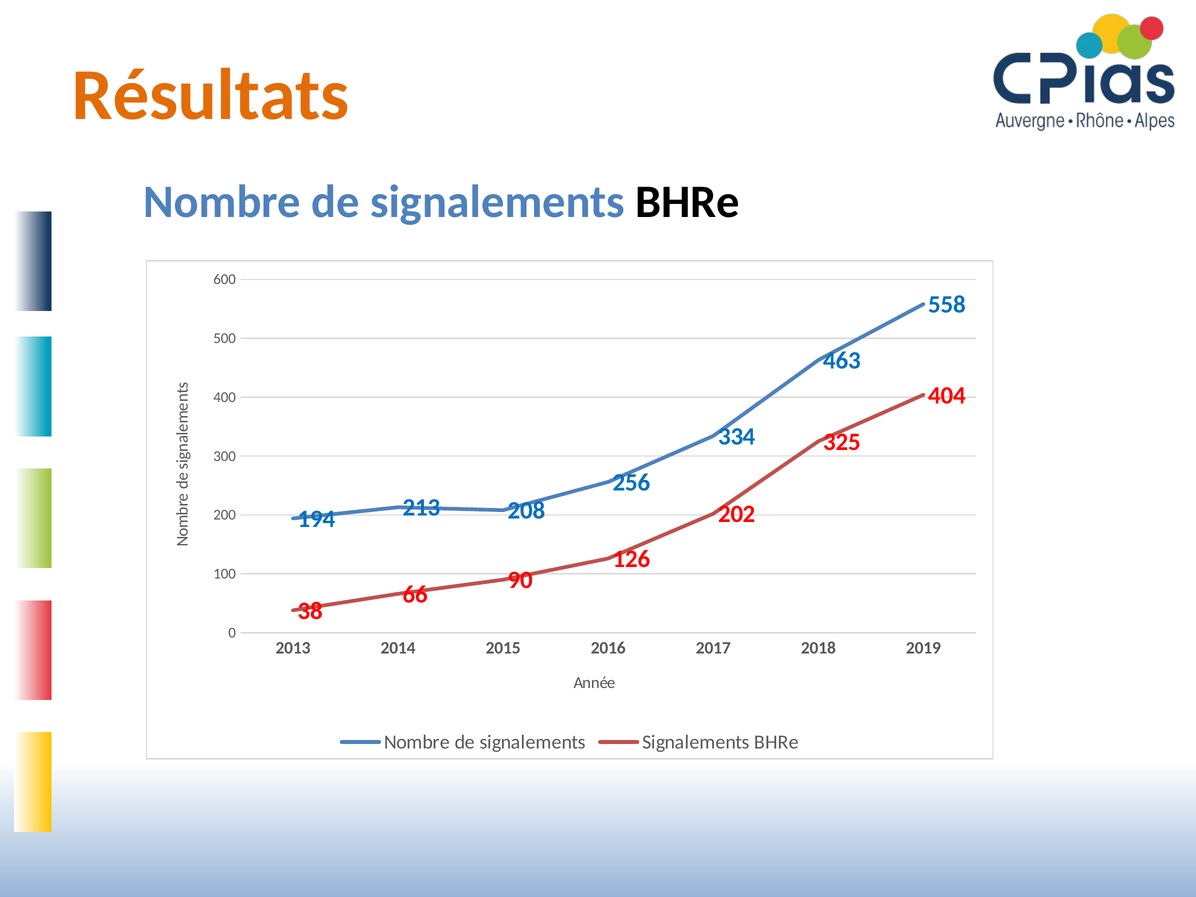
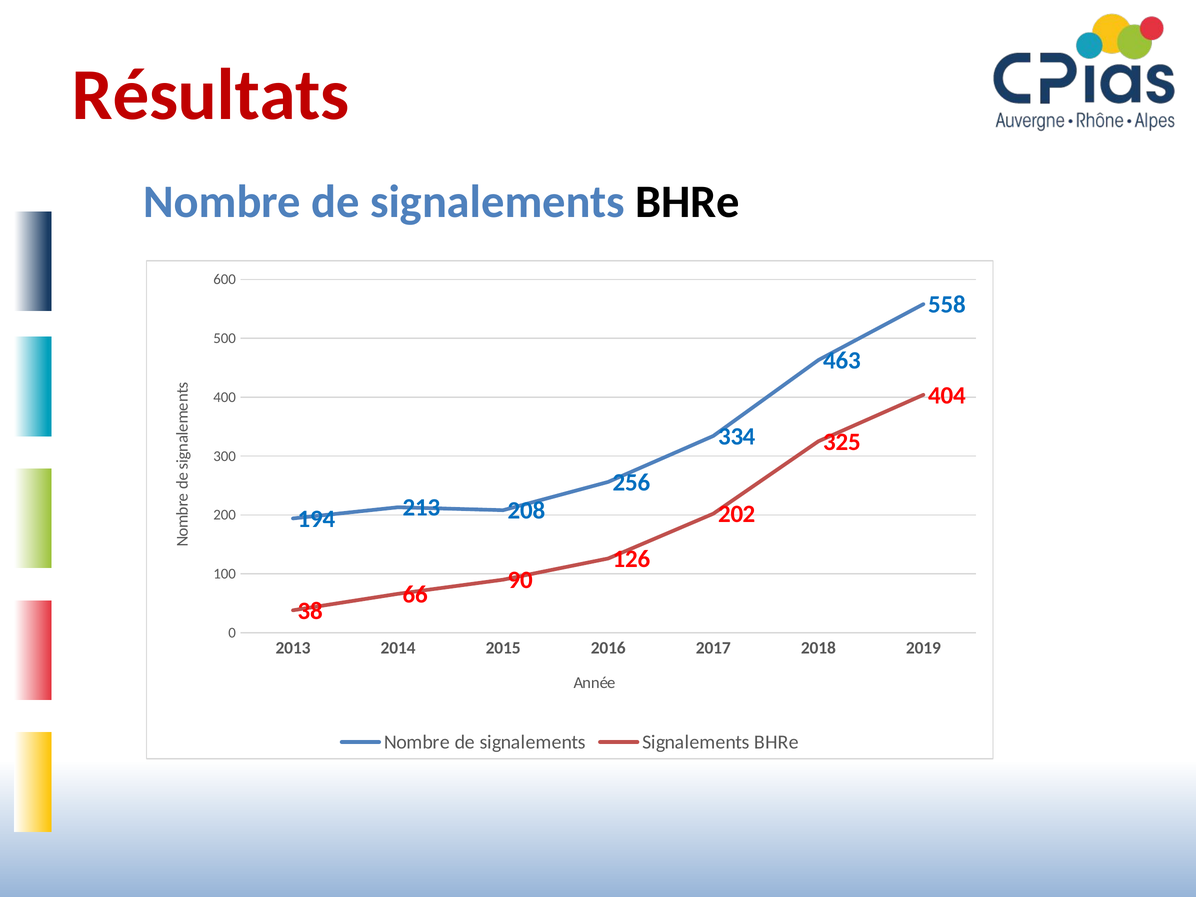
Résultats colour: orange -> red (211, 95)
